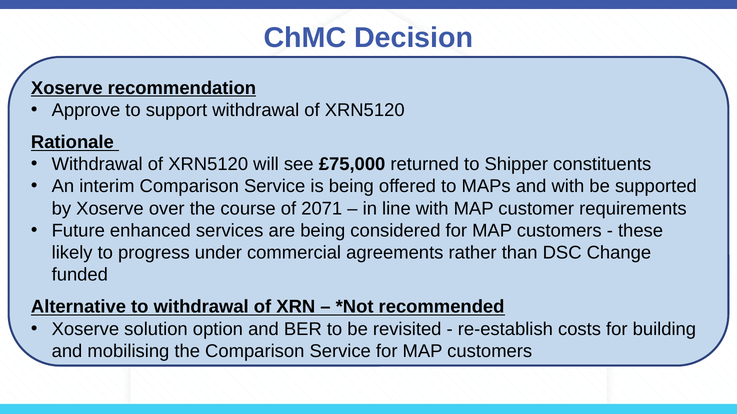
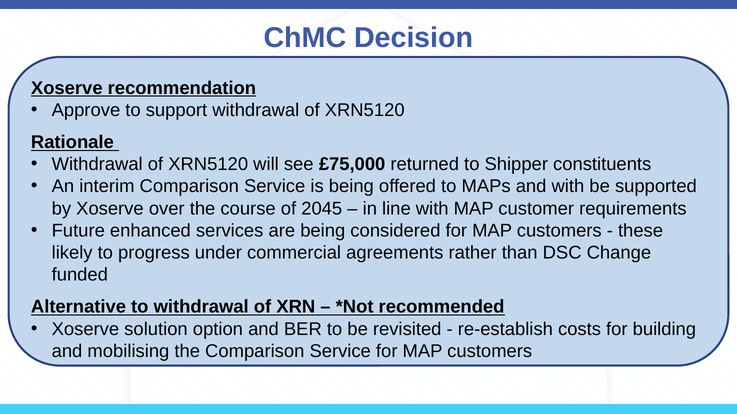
2071: 2071 -> 2045 (322, 209)
